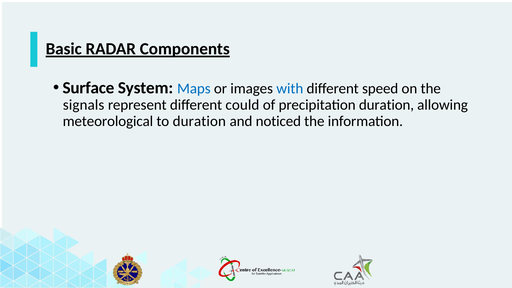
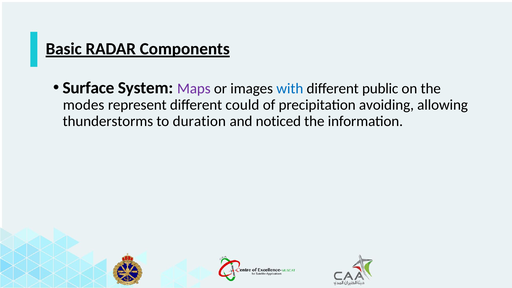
Maps colour: blue -> purple (194, 88)
speed: speed -> public (380, 88)
signals: signals -> modes (84, 105)
precipitation duration: duration -> avoiding (386, 105)
meteorological: meteorological -> thunderstorms (108, 121)
